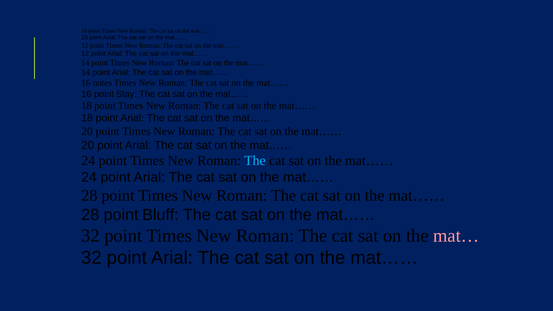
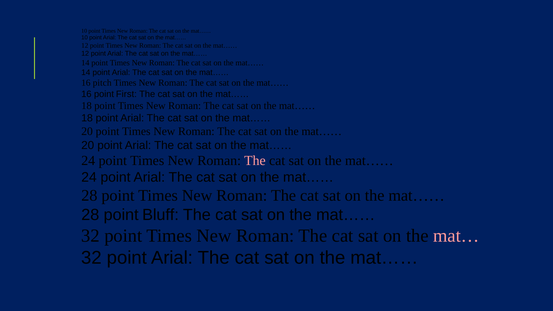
notes: notes -> pitch (102, 83)
Stay: Stay -> First (126, 94)
The colour: light blue -> pink (255, 161)
